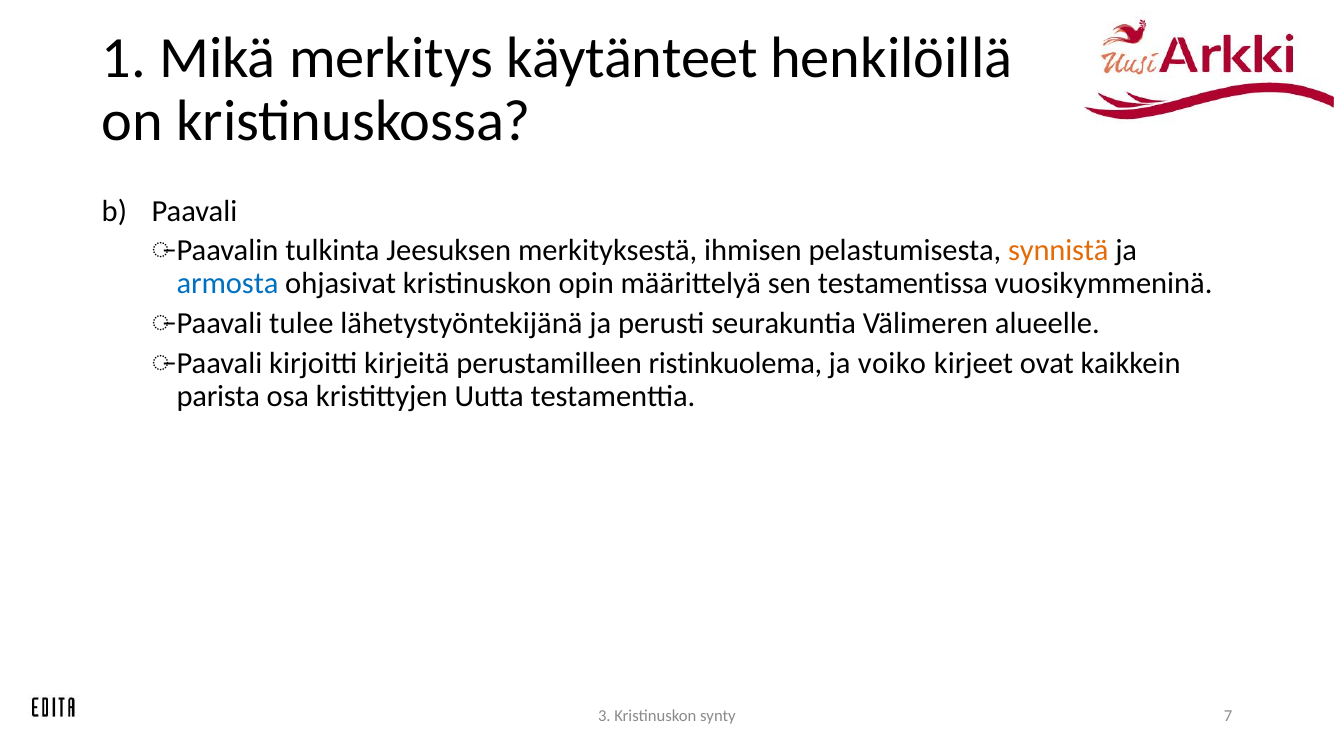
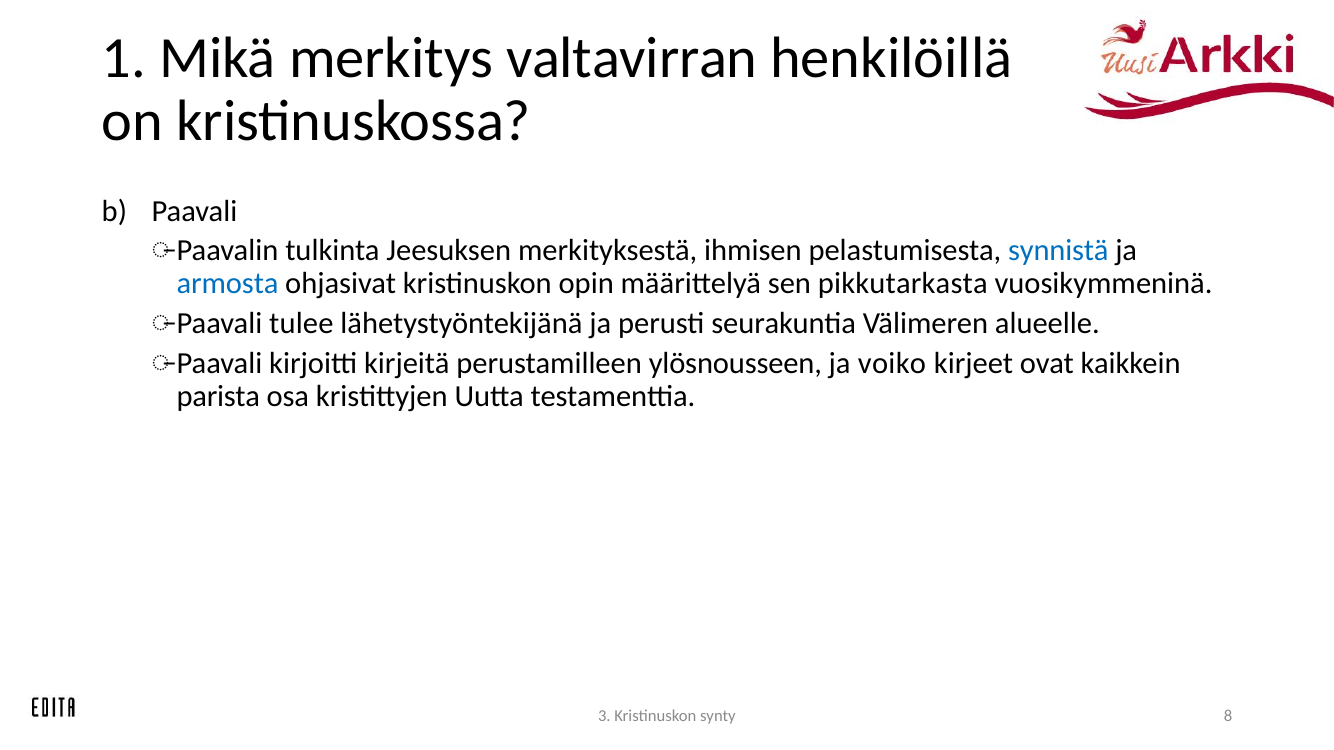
käytänteet: käytänteet -> valtavirran (632, 58)
synnistä colour: orange -> blue (1058, 251)
testamentissa: testamentissa -> pikkutarkasta (903, 284)
ristinkuolema: ristinkuolema -> ylösnousseen (735, 364)
7: 7 -> 8 (1228, 716)
